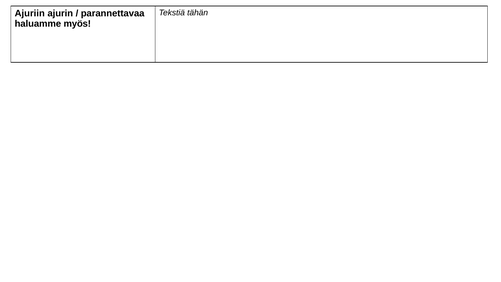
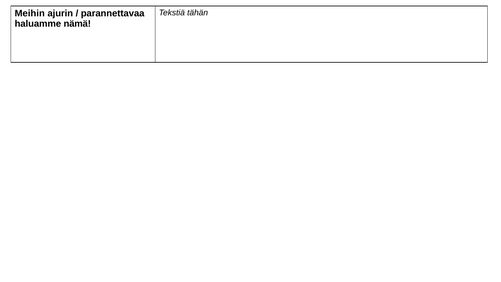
Ajuriin: Ajuriin -> Meihin (30, 13)
myös: myös -> nämä (77, 24)
